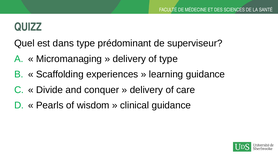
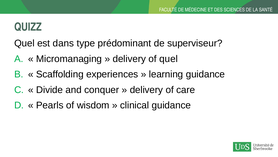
of type: type -> quel (169, 59)
